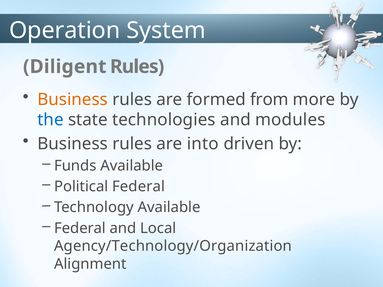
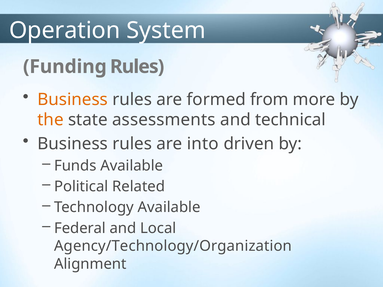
Diligent: Diligent -> Funding (65, 67)
the colour: blue -> orange (50, 120)
technologies: technologies -> assessments (164, 120)
modules: modules -> technical (290, 120)
Political Federal: Federal -> Related (139, 187)
